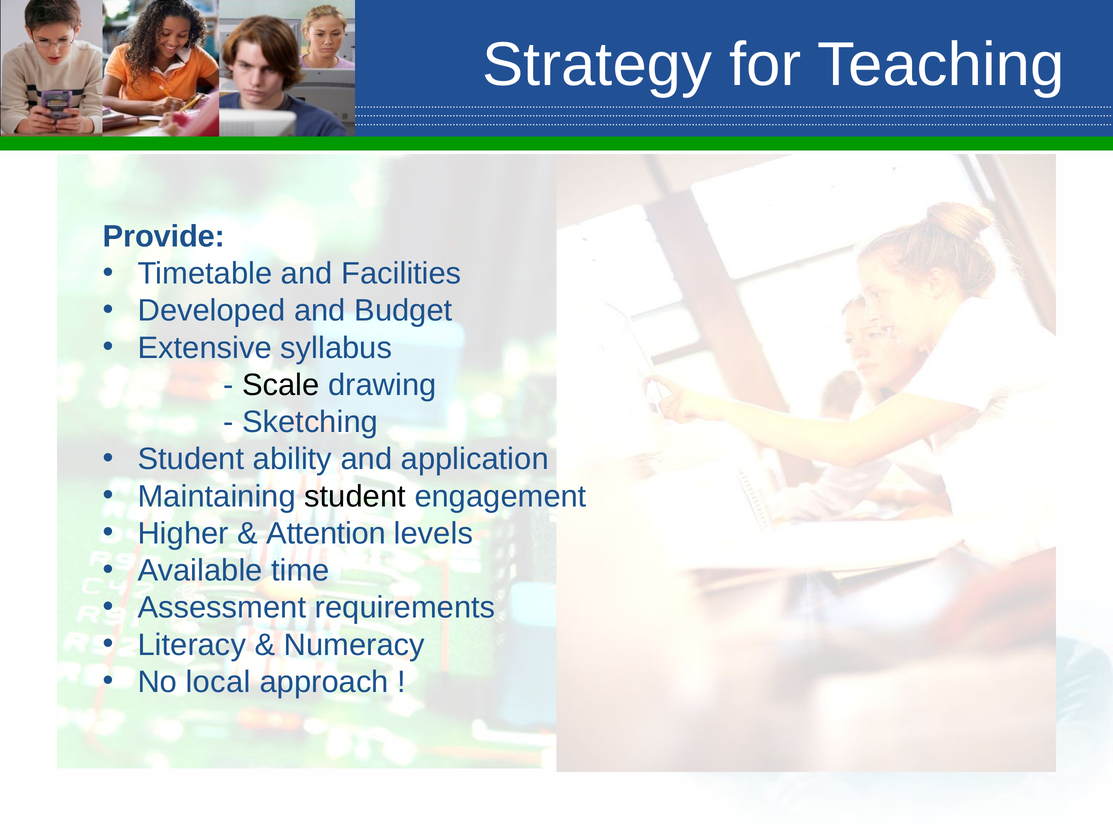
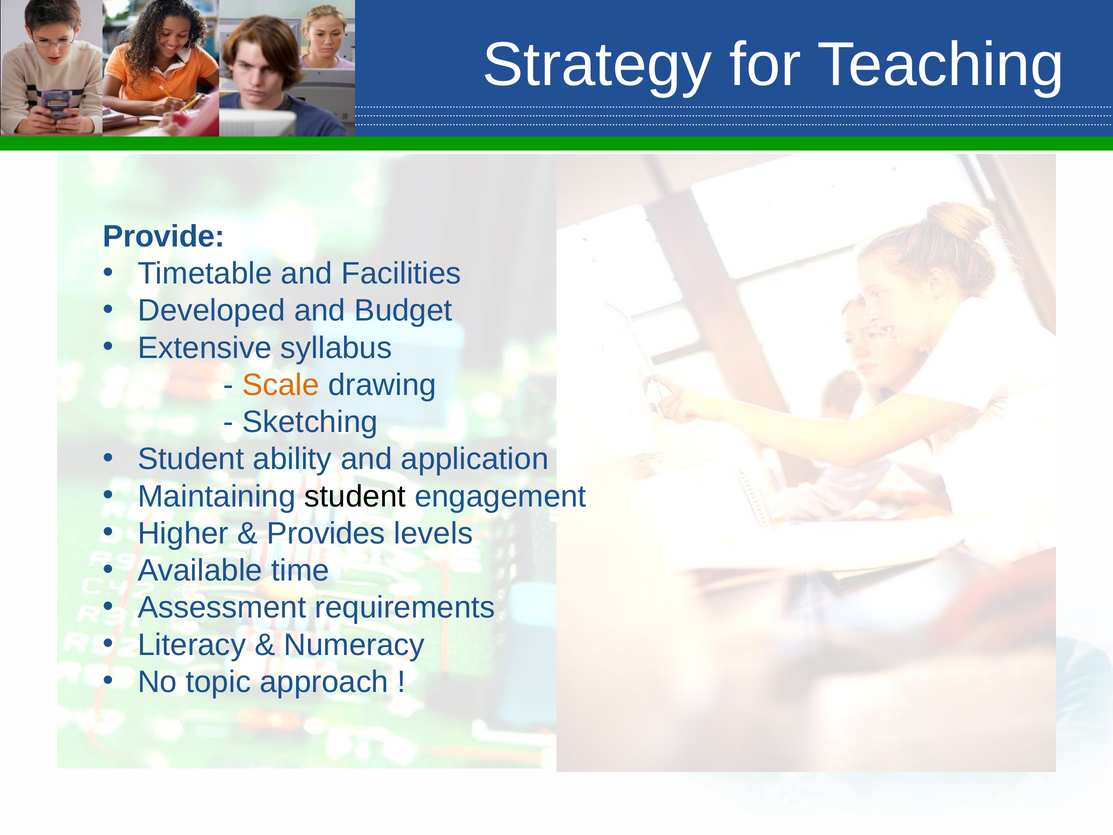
Scale colour: black -> orange (281, 385)
Attention: Attention -> Provides (326, 533)
local: local -> topic (218, 682)
